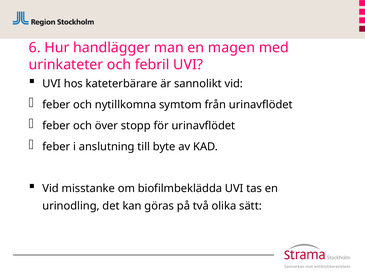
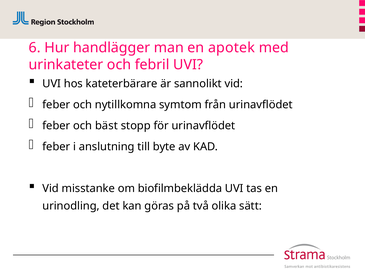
magen: magen -> apotek (231, 48)
över: över -> bäst (106, 126)
